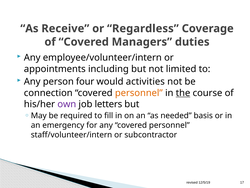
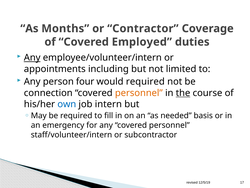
Receive: Receive -> Months (65, 28)
Regardless: Regardless -> Contractor (143, 28)
Managers: Managers -> Employed (142, 42)
Any underline: none -> present (32, 58)
would activities: activities -> required (145, 81)
own colour: purple -> blue (67, 104)
letters: letters -> intern (108, 104)
